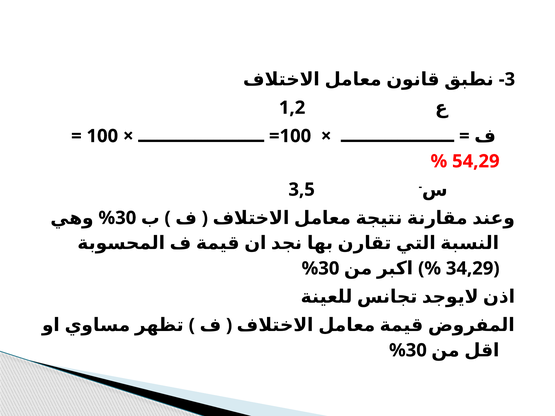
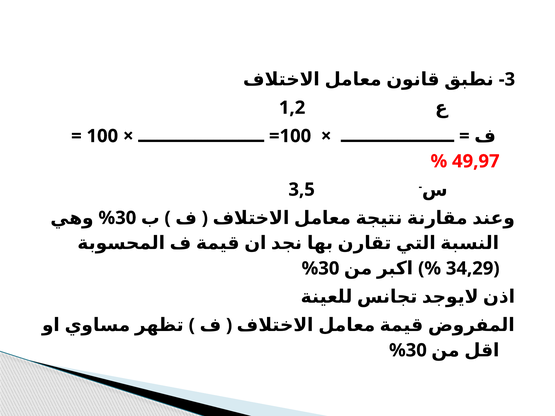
54,29: 54,29 -> 49,97 (476, 161)
